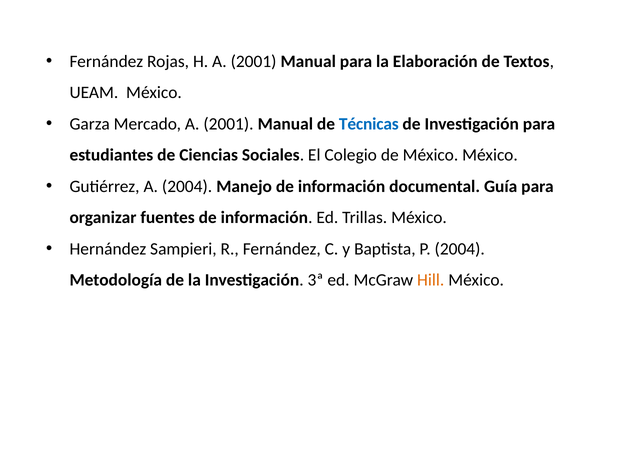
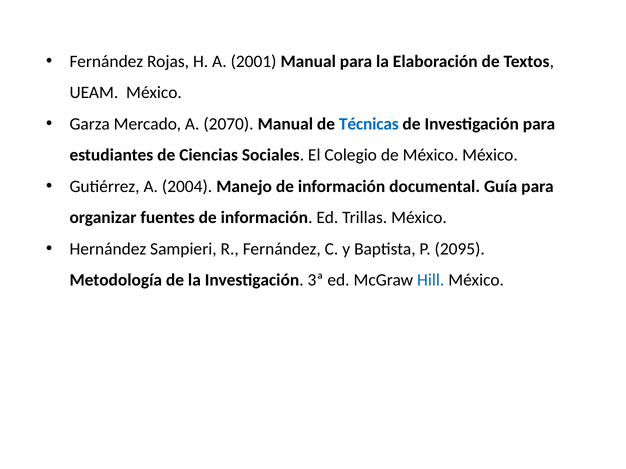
Mercado A 2001: 2001 -> 2070 (229, 124)
P 2004: 2004 -> 2095 (460, 249)
Hill colour: orange -> blue (431, 280)
